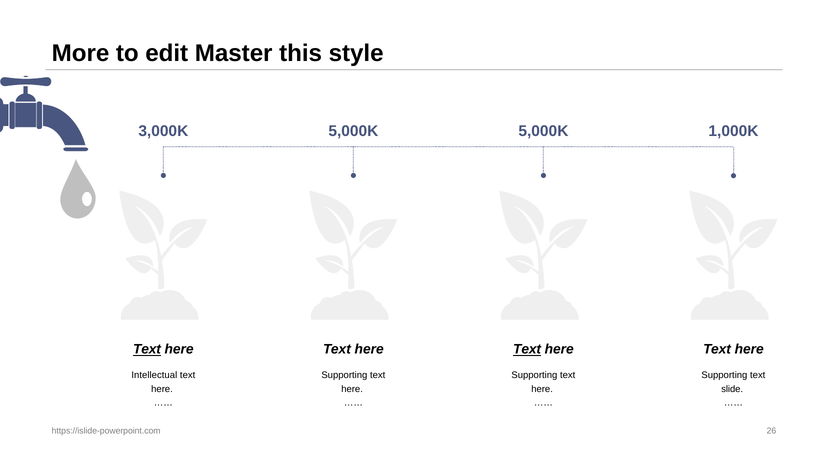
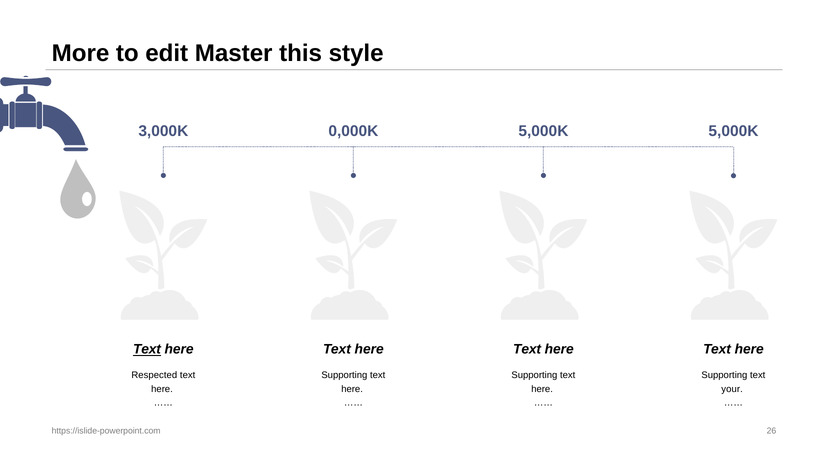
5,000K: 5,000K -> 0,000K (353, 131)
1,000K: 1,000K -> 5,000K (733, 131)
Text underline: present -> none (527, 350)
Intellectual: Intellectual -> Respected (154, 376)
slide: slide -> your (732, 390)
